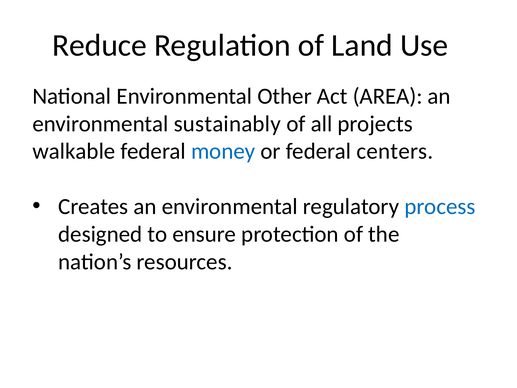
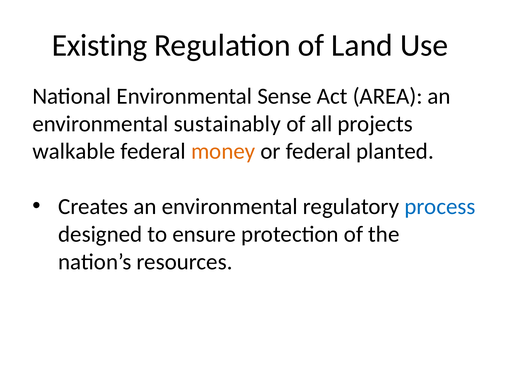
Reduce: Reduce -> Existing (100, 46)
Other: Other -> Sense (285, 96)
money colour: blue -> orange (223, 151)
centers: centers -> planted (395, 151)
